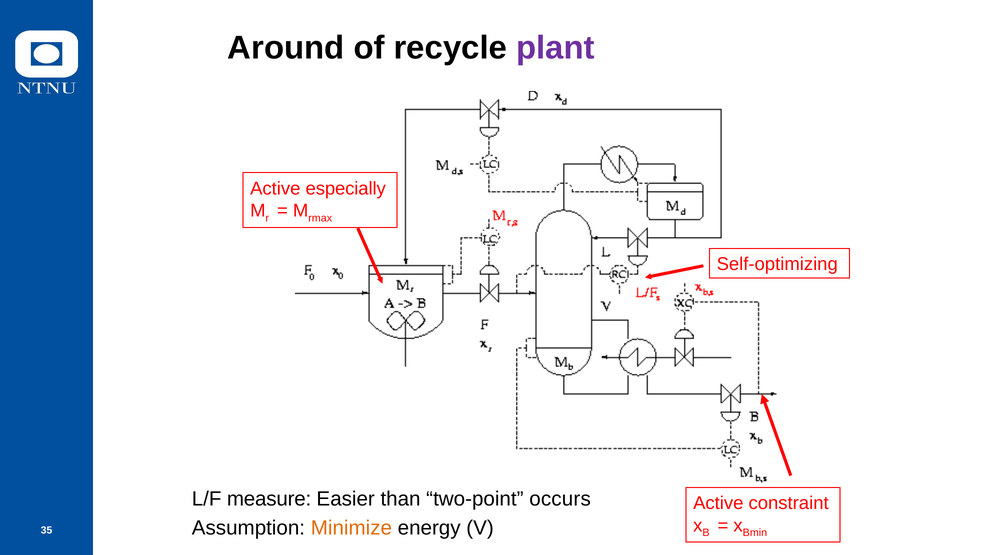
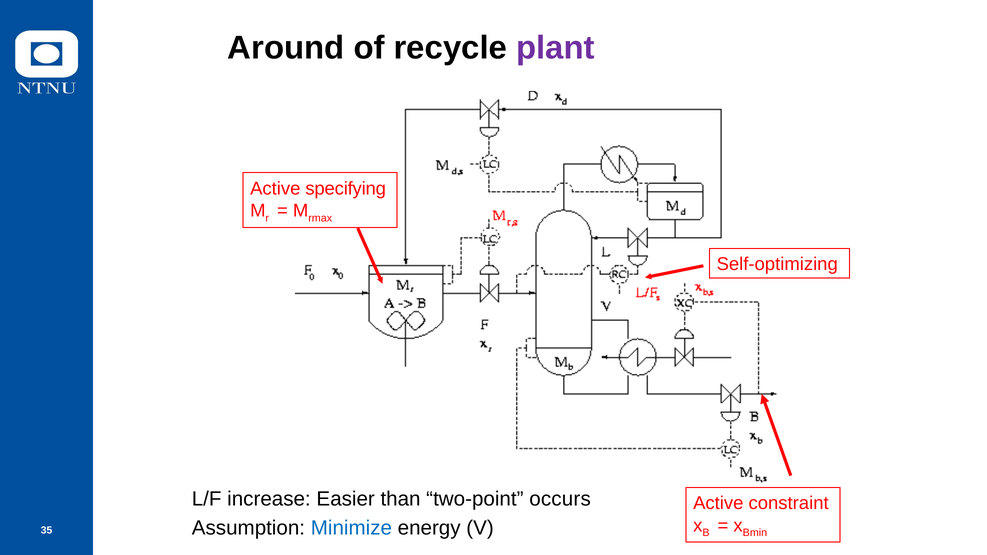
especially: especially -> specifying (346, 189)
measure: measure -> increase (269, 499)
Minimize colour: orange -> blue (351, 528)
